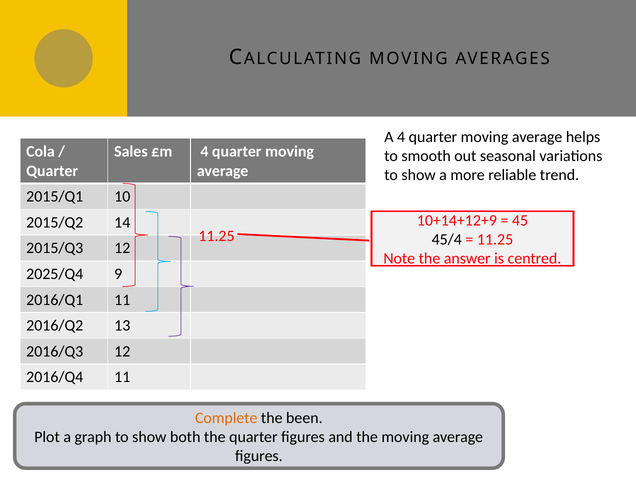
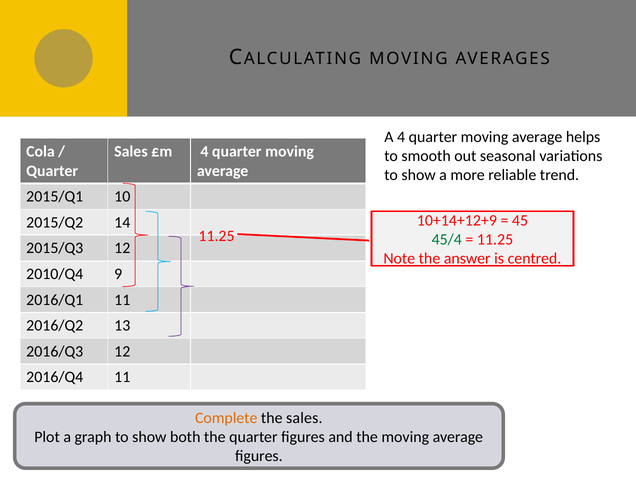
45/4 colour: black -> green (447, 240)
2025/Q4: 2025/Q4 -> 2010/Q4 (55, 274)
the been: been -> sales (304, 418)
